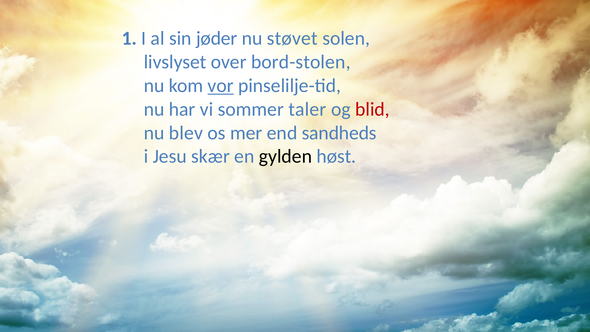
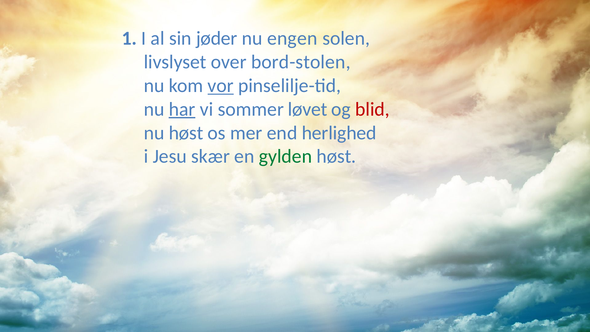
støvet: støvet -> engen (292, 38)
har underline: none -> present (182, 109)
taler: taler -> løvet (308, 109)
nu blev: blev -> høst (186, 133)
sandheds: sandheds -> herlighed (339, 133)
gylden colour: black -> green (285, 156)
